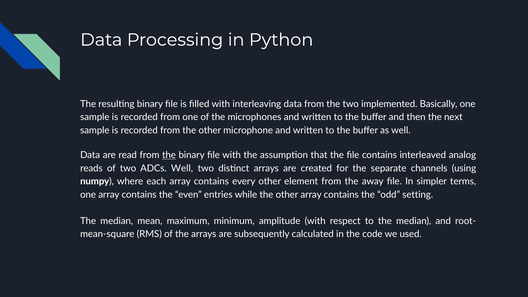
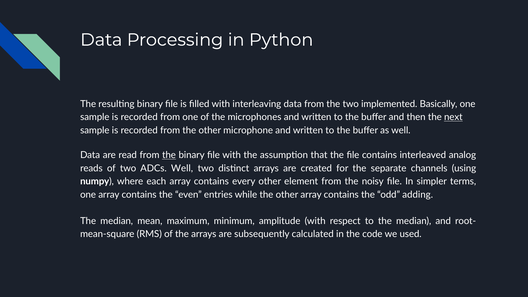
next underline: none -> present (453, 117)
away: away -> noisy (373, 181)
setting: setting -> adding (418, 195)
